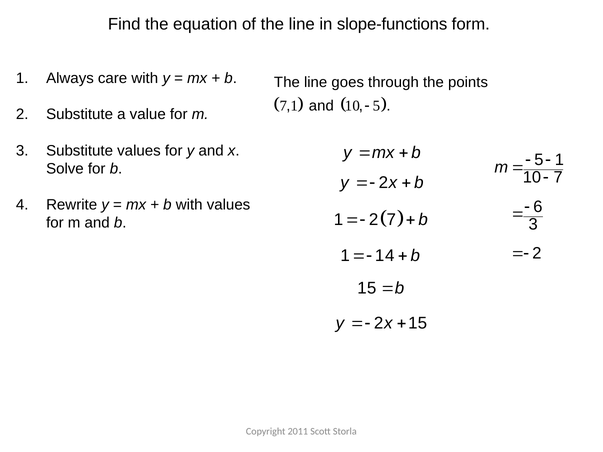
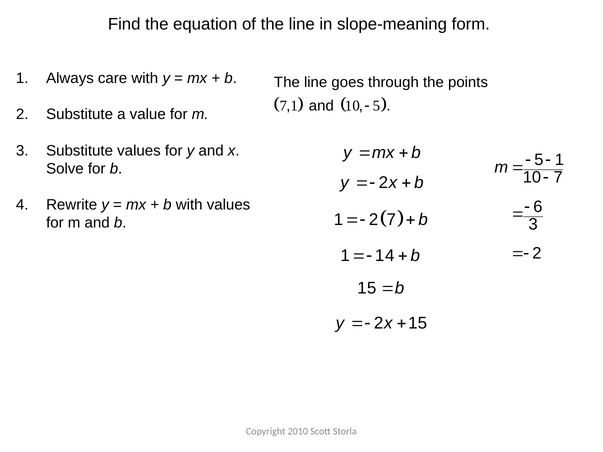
slope-functions: slope-functions -> slope-meaning (392, 24)
2011: 2011 -> 2010 (298, 432)
